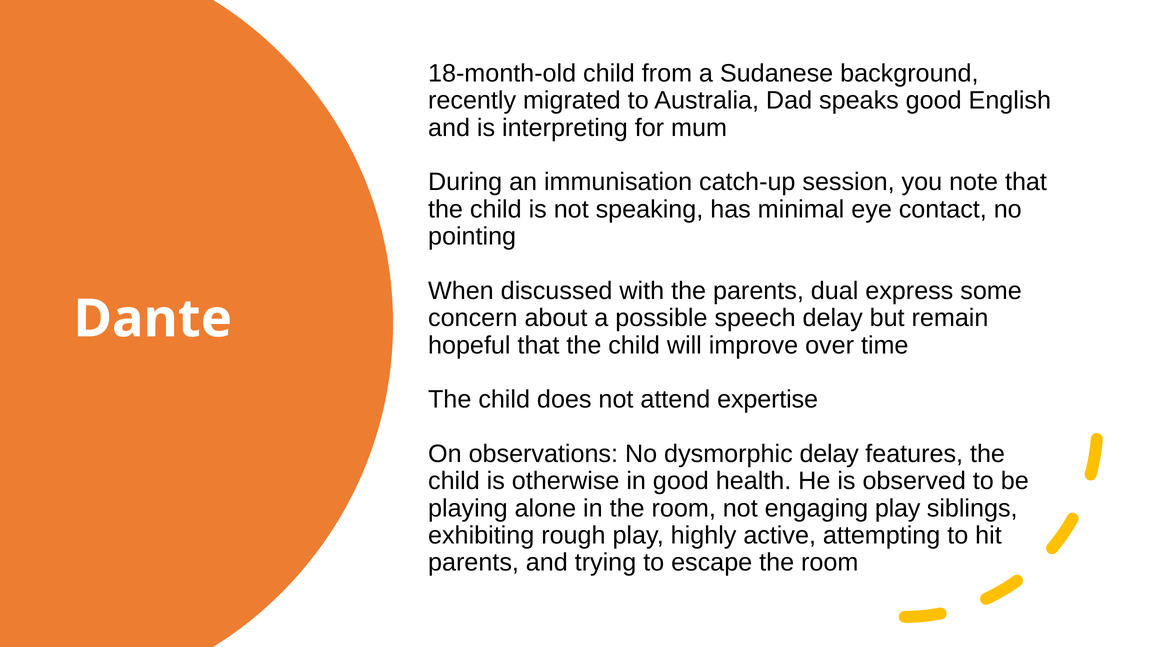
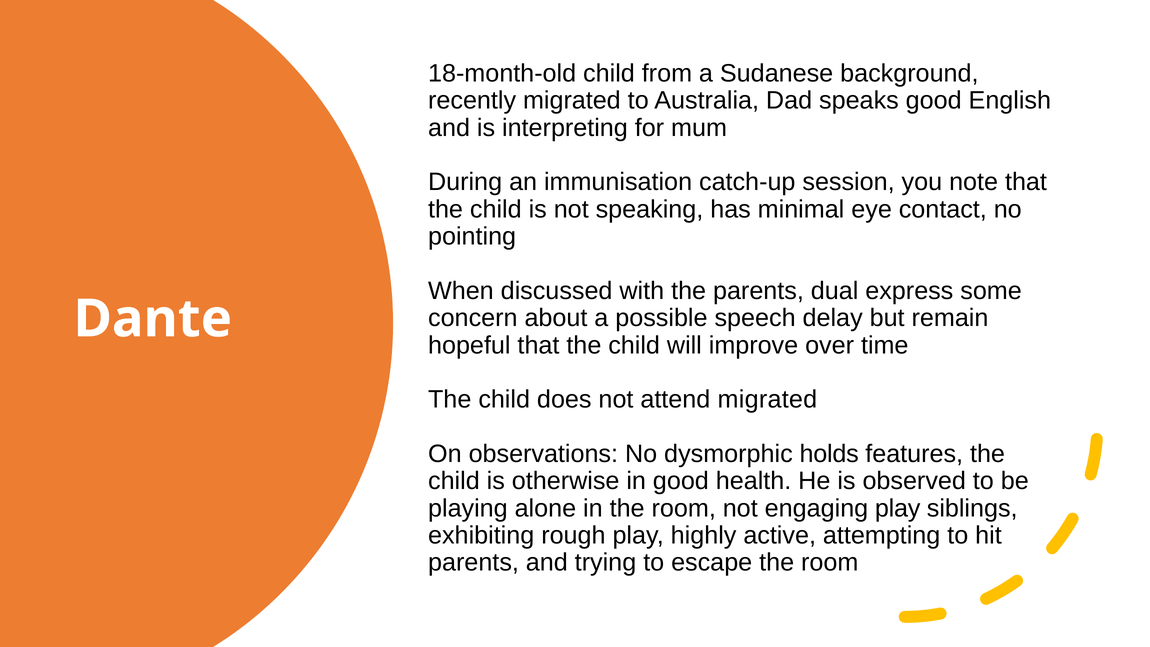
attend expertise: expertise -> migrated (767, 399)
dysmorphic delay: delay -> holds (829, 454)
